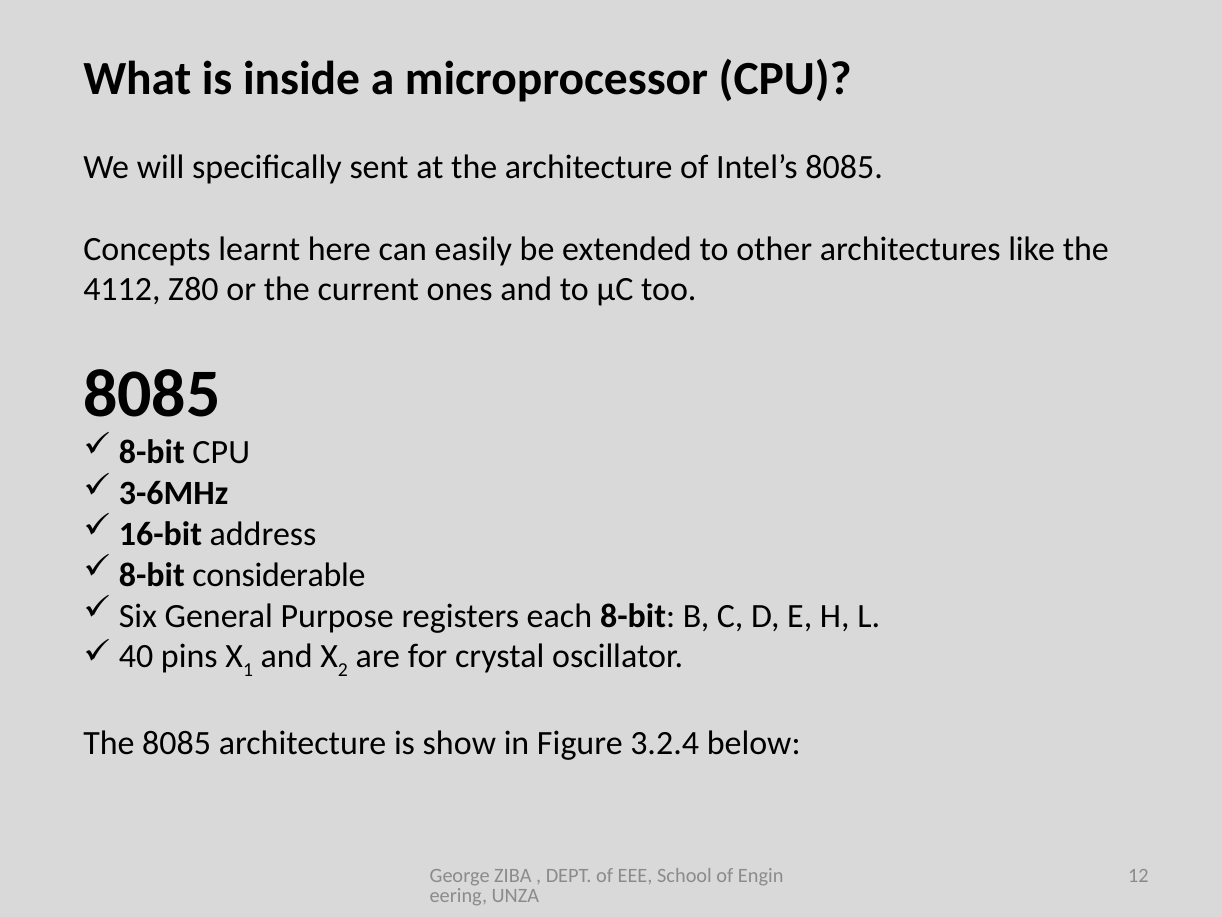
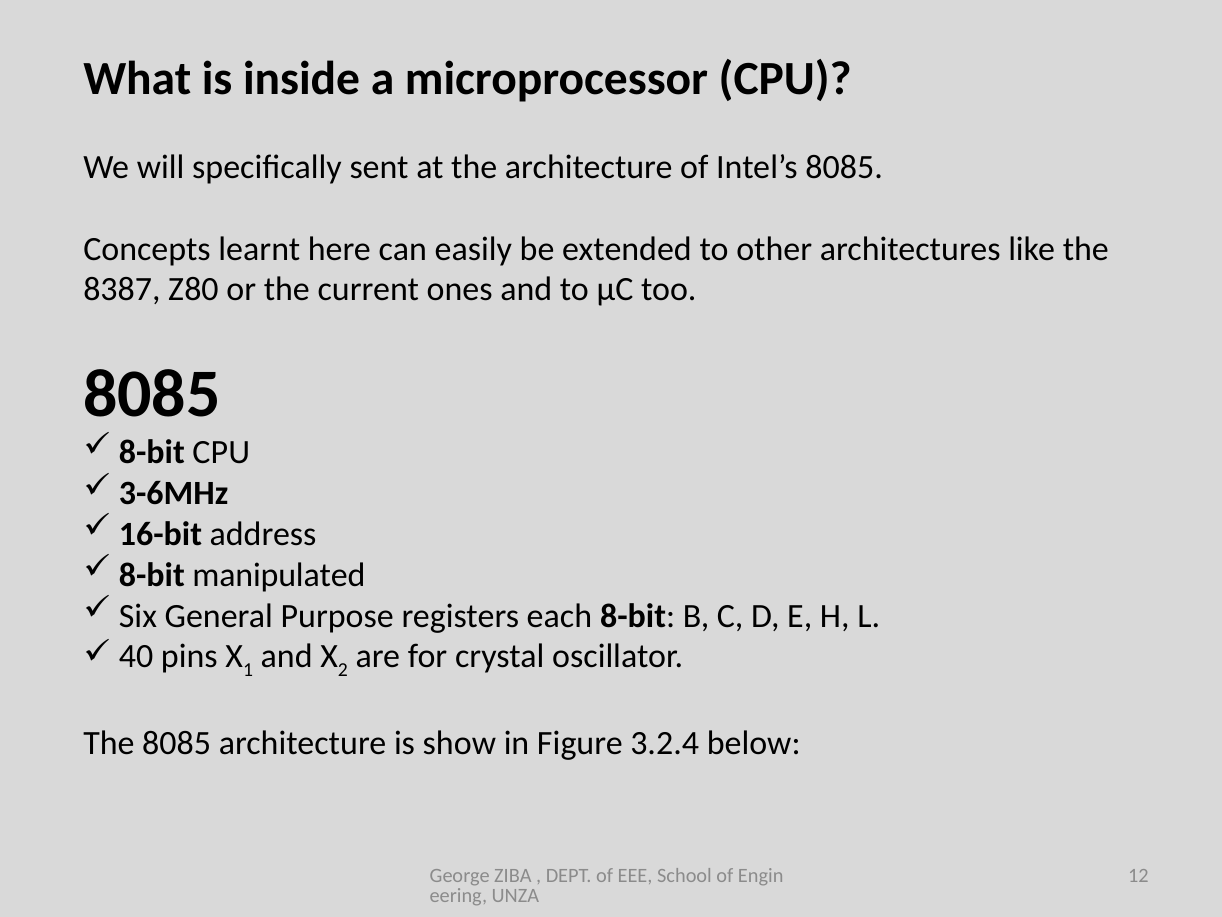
4112: 4112 -> 8387 (122, 290)
considerable: considerable -> manipulated (279, 575)
